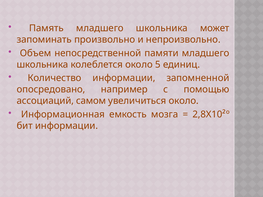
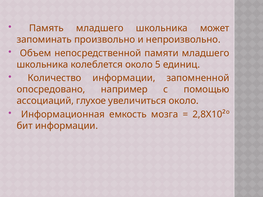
самом: самом -> глухое (91, 101)
